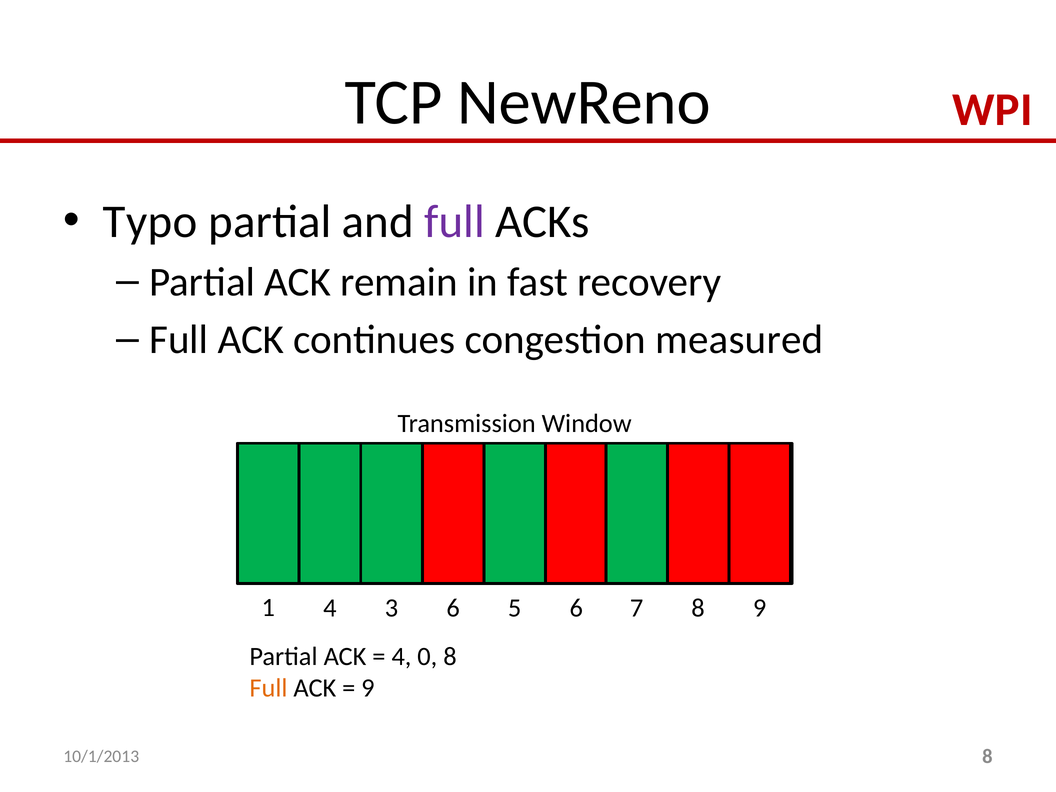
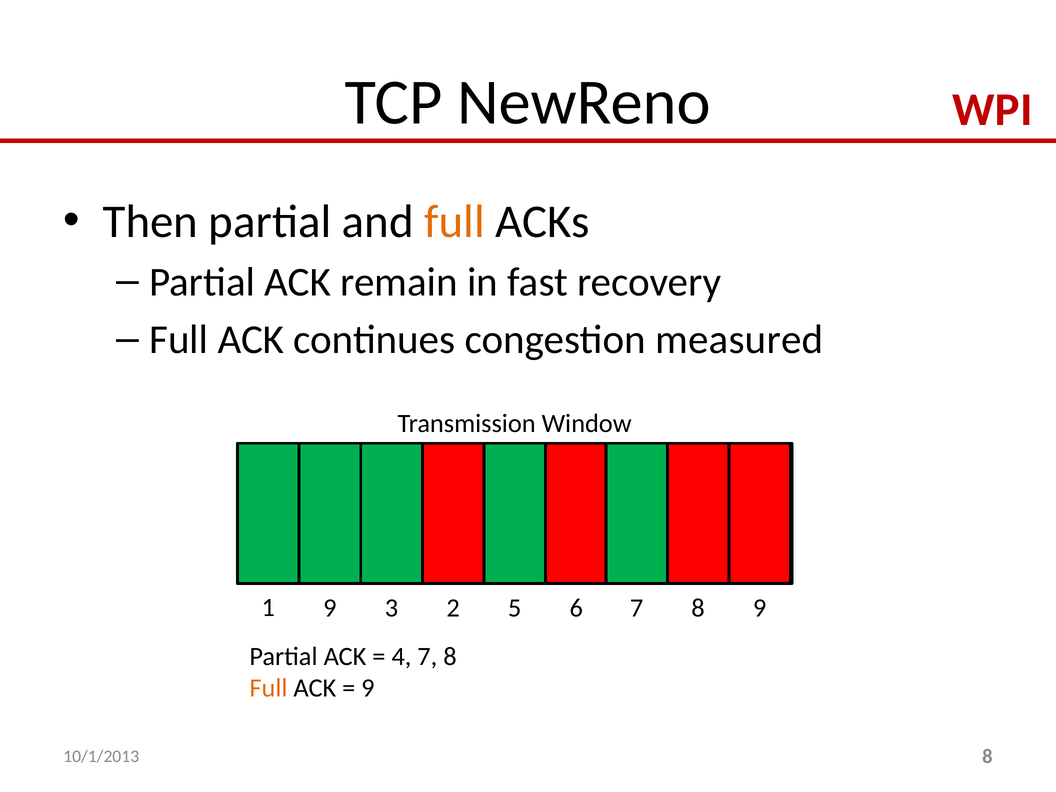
Typo: Typo -> Then (151, 222)
full colour: purple -> orange (455, 222)
1 4: 4 -> 9 (330, 608)
3 6: 6 -> 2 (453, 608)
4 0: 0 -> 7 (427, 656)
